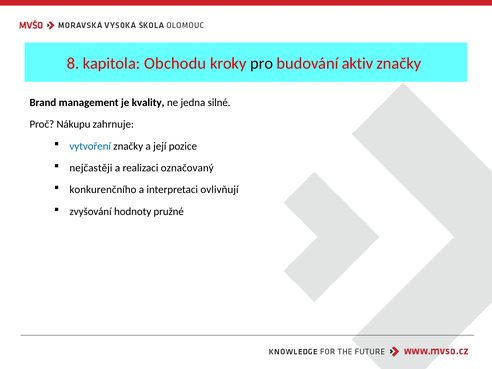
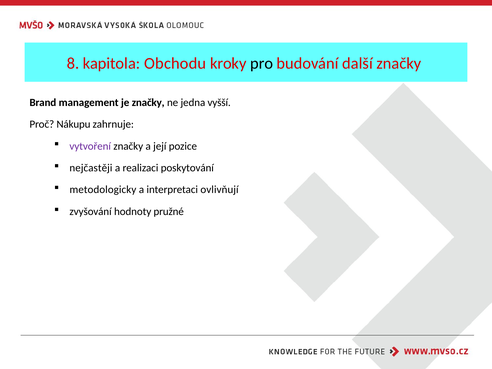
aktiv: aktiv -> další (357, 63)
je kvality: kvality -> značky (148, 102)
silné: silné -> vyšší (219, 102)
vytvoření colour: blue -> purple (90, 146)
označovaný: označovaný -> poskytování (187, 168)
konkurenčního: konkurenčního -> metodologicky (103, 190)
